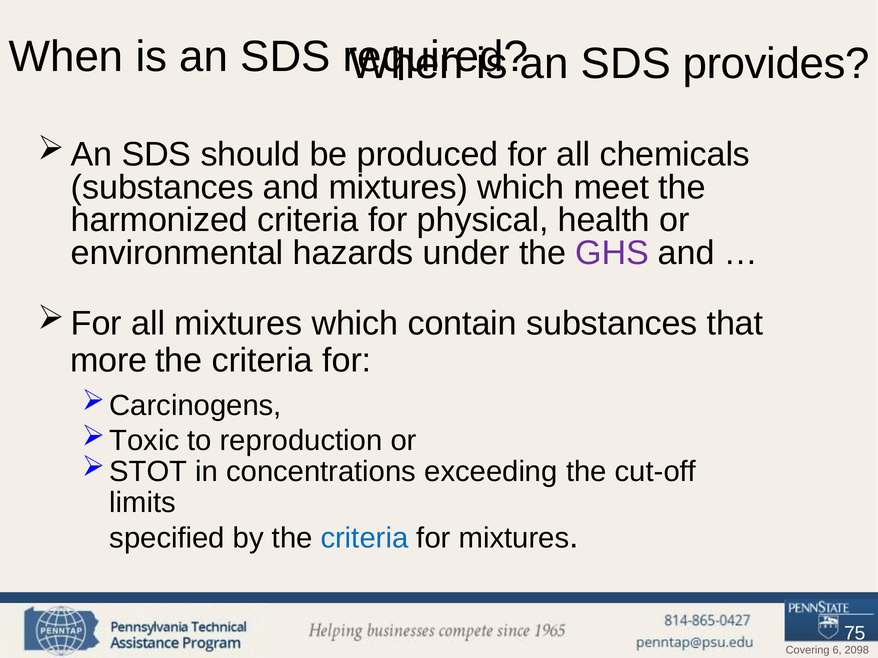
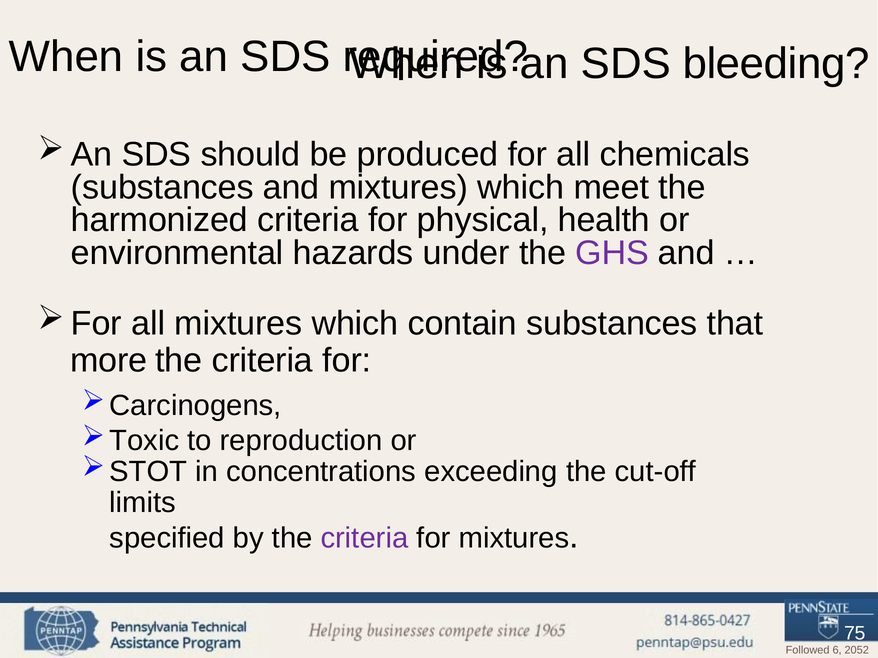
provides: provides -> bleeding (776, 64)
criteria colour: blue -> purple (364, 539)
Covering: Covering -> Followed (808, 651)
2098: 2098 -> 2052 (857, 651)
